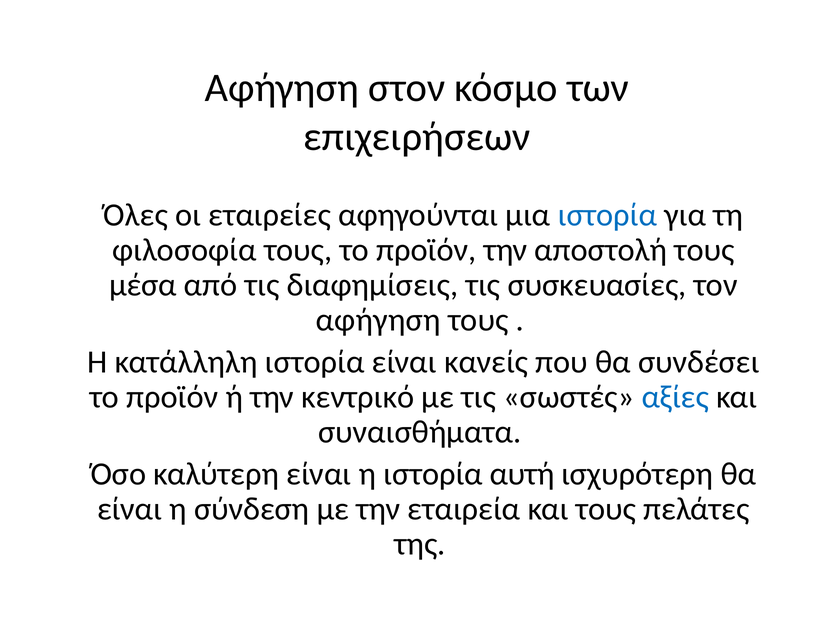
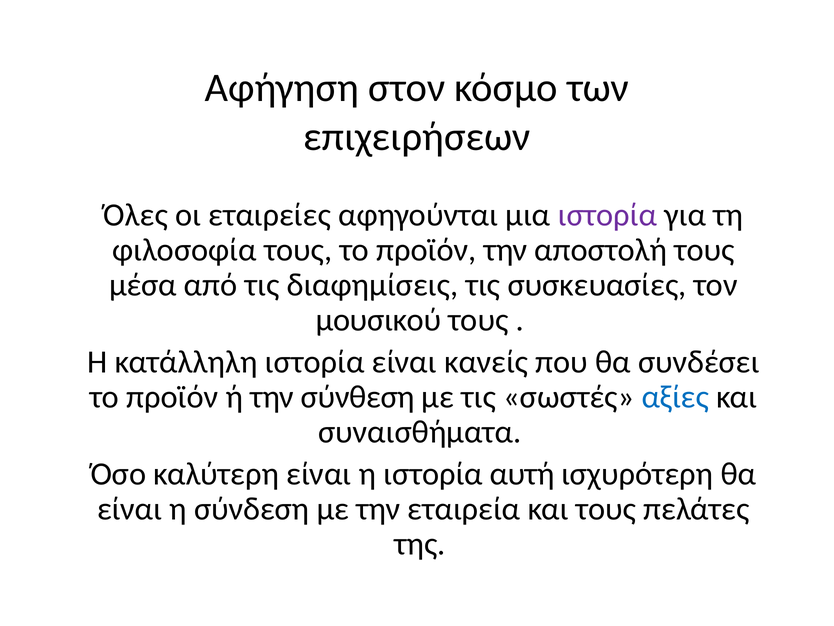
ιστορία colour: blue -> purple (607, 215)
αφήγηση: αφήγηση -> μουσικού (378, 320)
κεντρικό: κεντρικό -> σύνθεση (358, 397)
